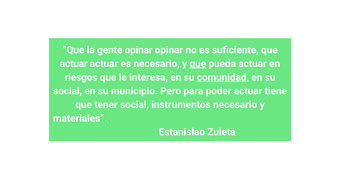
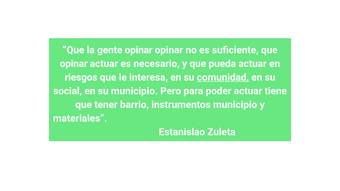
actuar: actuar -> opinar (74, 64)
que underline: present -> none (198, 64)
tener social: social -> barrio (134, 105)
instrumentos necesario: necesario -> municipio (235, 105)
